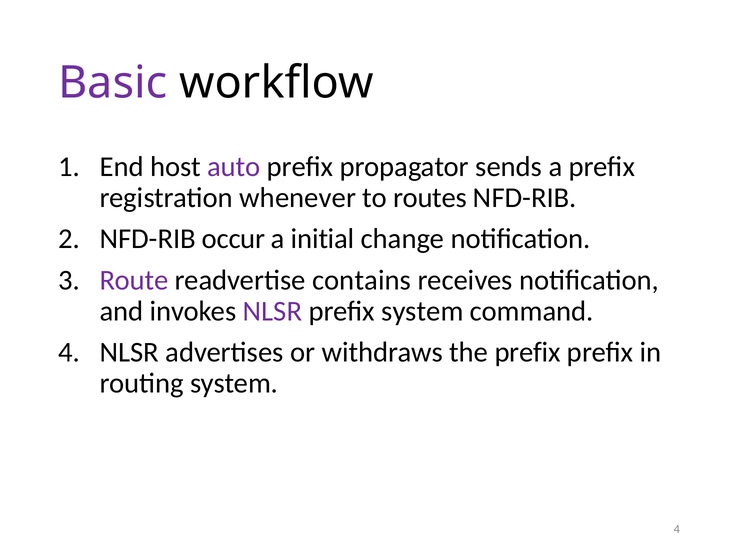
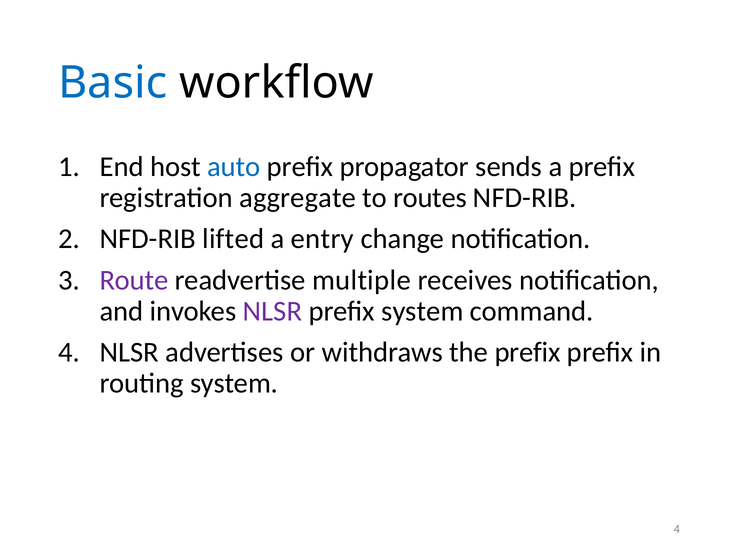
Basic colour: purple -> blue (113, 83)
auto colour: purple -> blue (234, 166)
whenever: whenever -> aggregate (298, 197)
occur: occur -> lifted (233, 239)
initial: initial -> entry (322, 239)
contains: contains -> multiple (361, 280)
